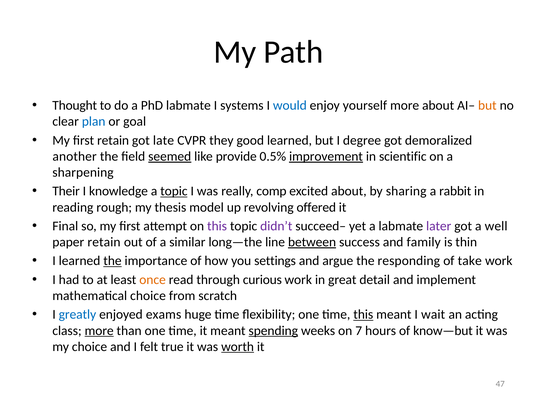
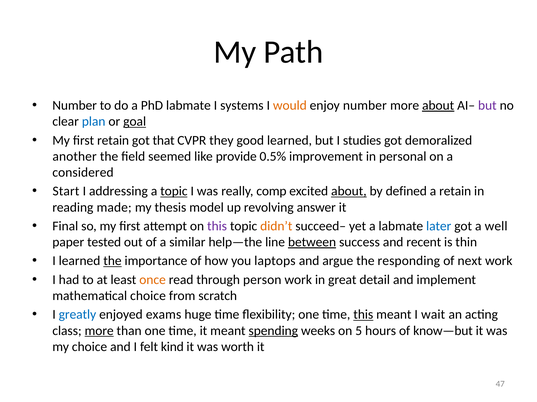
Thought: Thought -> Number (75, 106)
would colour: blue -> orange (290, 106)
enjoy yourself: yourself -> number (365, 106)
about underline: none -> present (438, 106)
but colour: orange -> purple (487, 106)
goal underline: none -> present (135, 122)
late: late -> that (164, 141)
degree: degree -> studies (362, 141)
seemed underline: present -> none (170, 157)
improvement underline: present -> none (326, 157)
scientific: scientific -> personal (403, 157)
sharpening: sharpening -> considered (83, 173)
Their: Their -> Start (66, 192)
knowledge: knowledge -> addressing (118, 192)
about underline: none -> present (349, 192)
sharing: sharing -> defined (406, 192)
a rabbit: rabbit -> retain (455, 192)
rough: rough -> made (114, 208)
offered: offered -> answer (316, 208)
didn’t colour: purple -> orange (276, 226)
later colour: purple -> blue (439, 226)
paper retain: retain -> tested (104, 243)
long—the: long—the -> help—the (235, 243)
family: family -> recent (424, 243)
settings: settings -> laptops (275, 261)
take: take -> next (470, 261)
curious: curious -> person (262, 280)
7: 7 -> 5 (359, 331)
true: true -> kind (172, 347)
worth underline: present -> none (238, 347)
